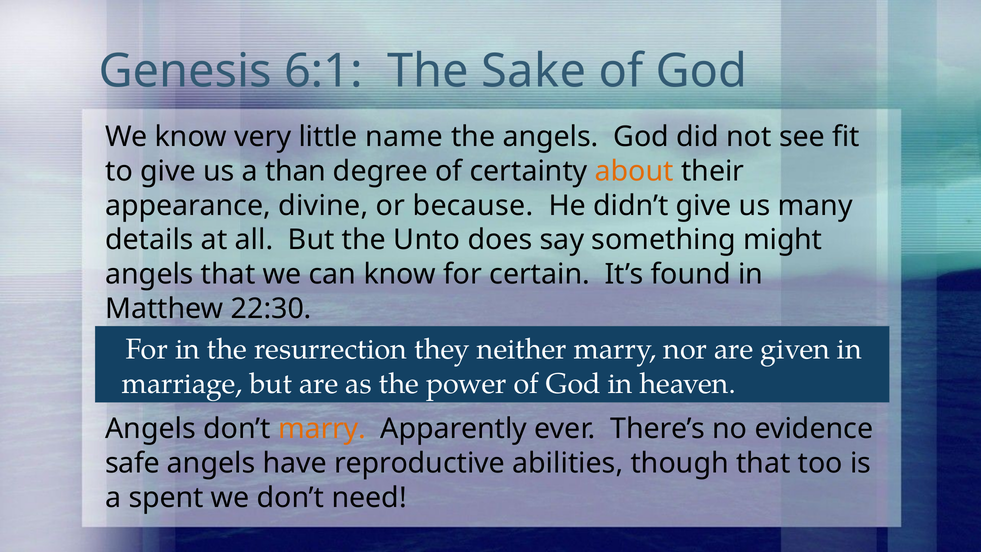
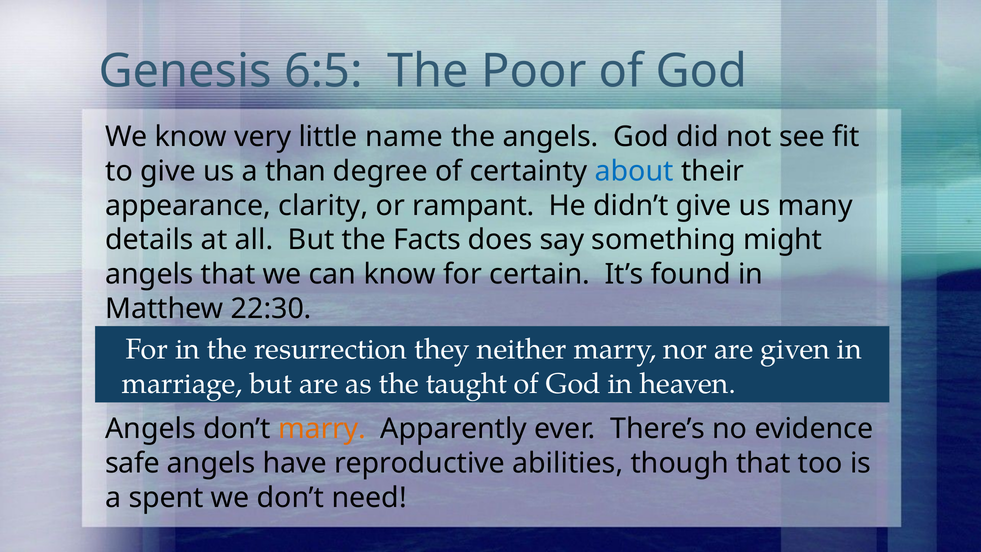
6:1: 6:1 -> 6:5 (323, 71)
Sake: Sake -> Poor (534, 71)
about colour: orange -> blue (634, 171)
divine: divine -> clarity (323, 206)
because: because -> rampant (473, 206)
Unto: Unto -> Facts (427, 240)
power: power -> taught (466, 383)
